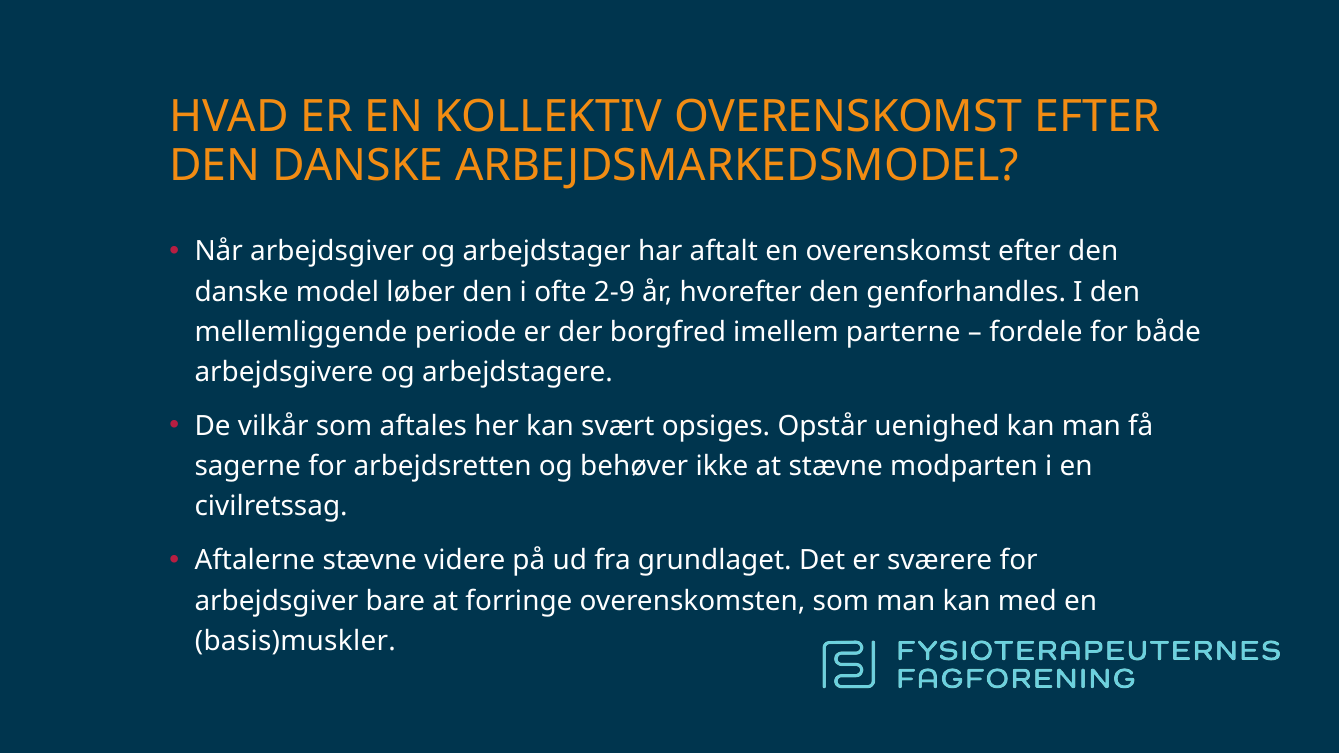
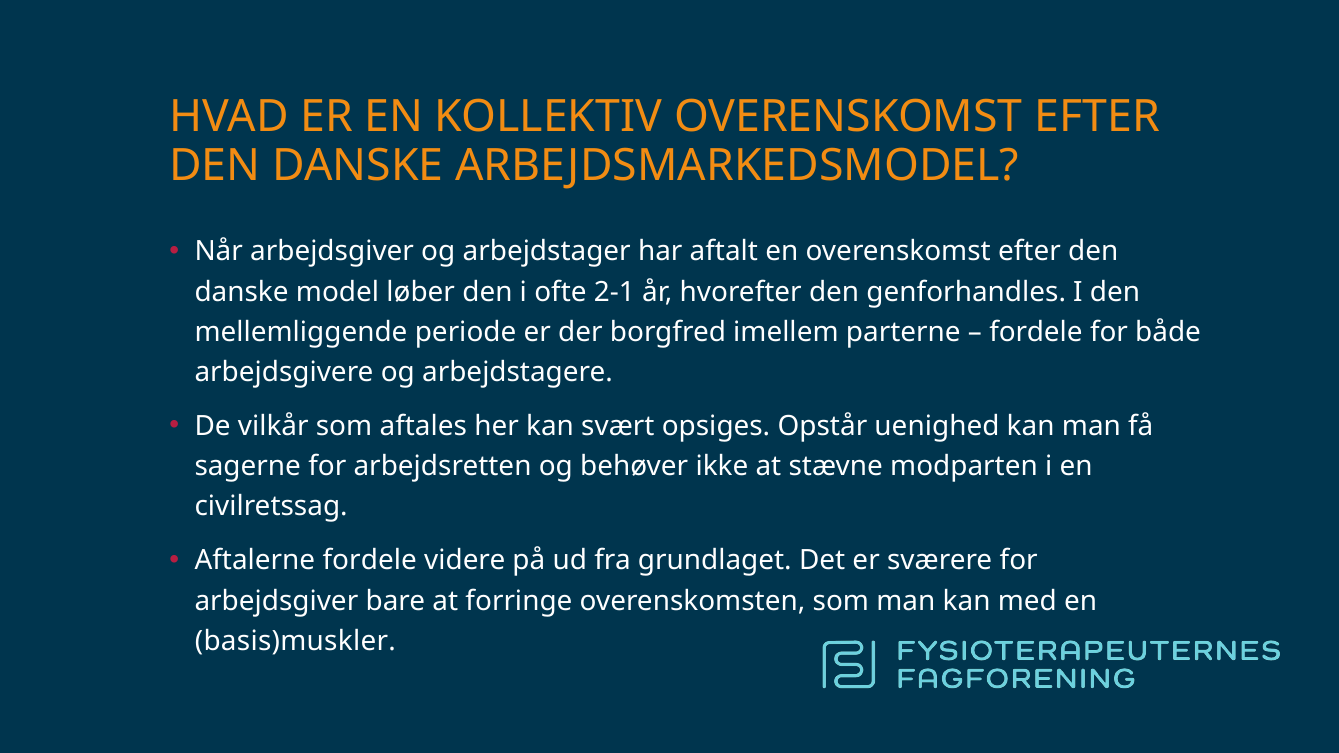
2-9: 2-9 -> 2-1 (614, 292)
Aftalerne stævne: stævne -> fordele (370, 561)
